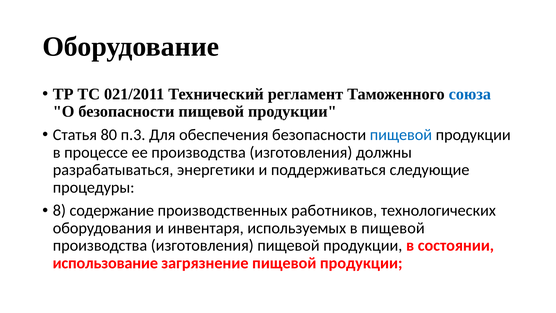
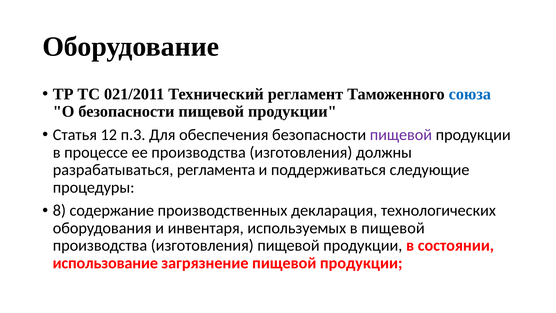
80: 80 -> 12 (109, 135)
пищевой colour: blue -> purple (401, 135)
энергетики: энергетики -> регламента (216, 170)
работников: работников -> декларация (334, 210)
